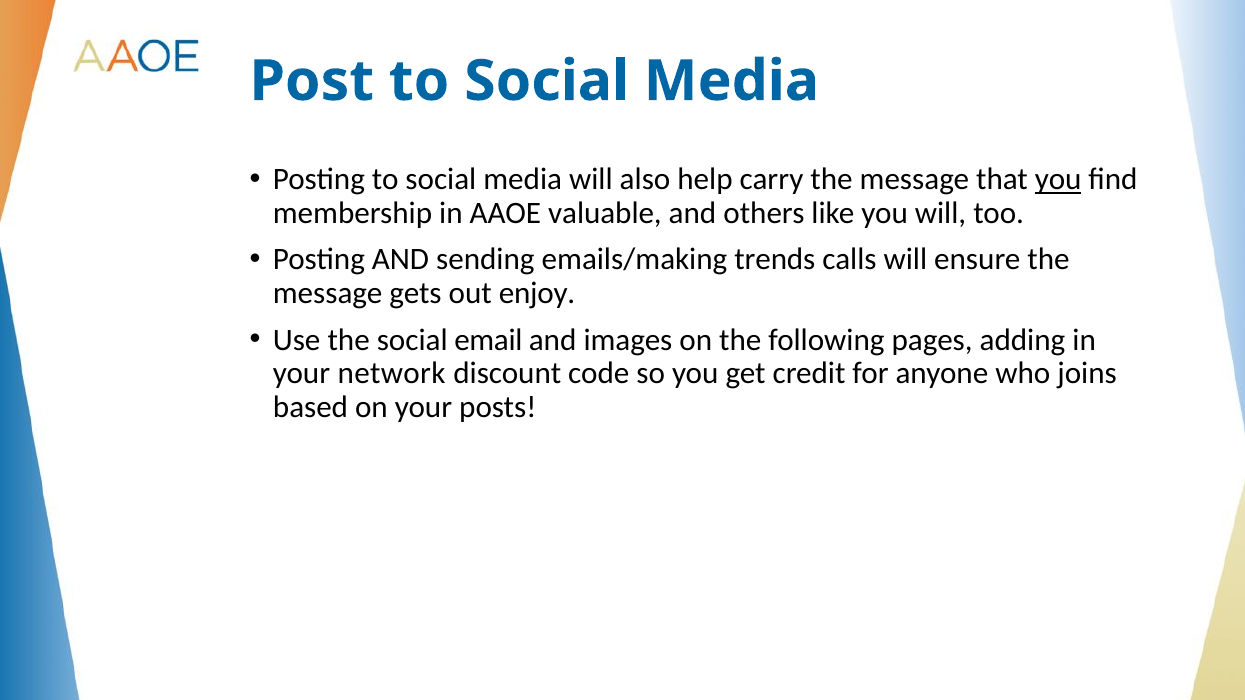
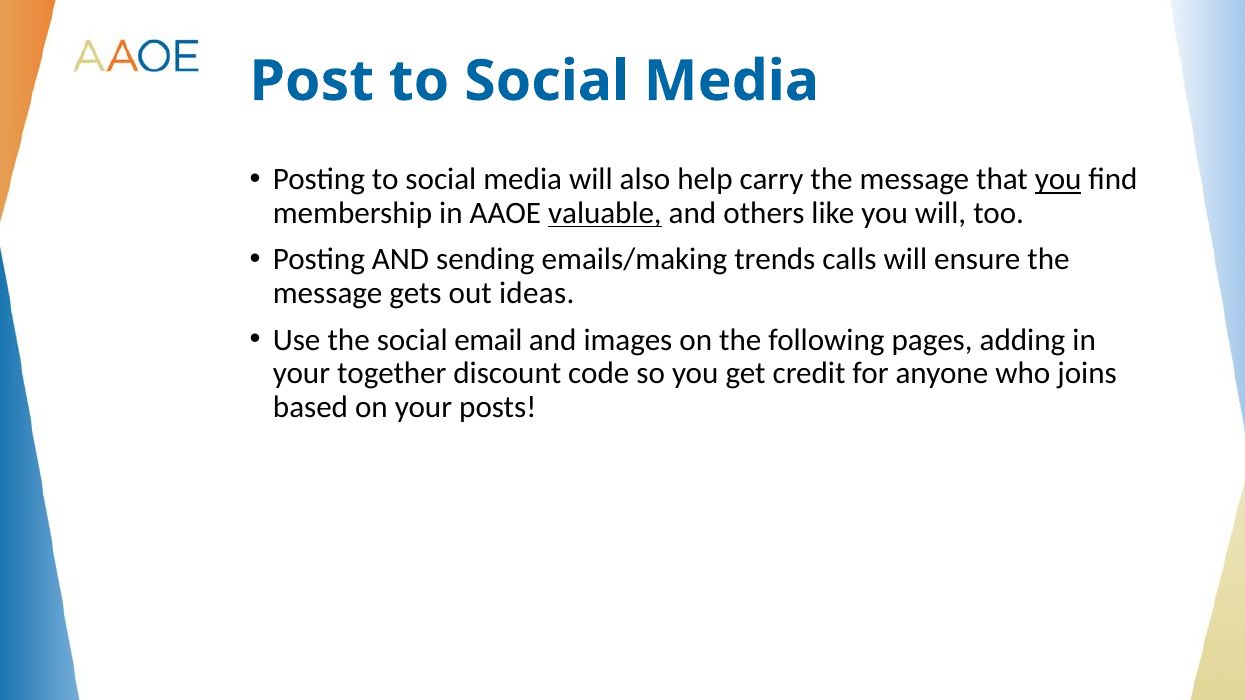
valuable underline: none -> present (605, 213)
enjoy: enjoy -> ideas (537, 293)
network: network -> together (392, 374)
